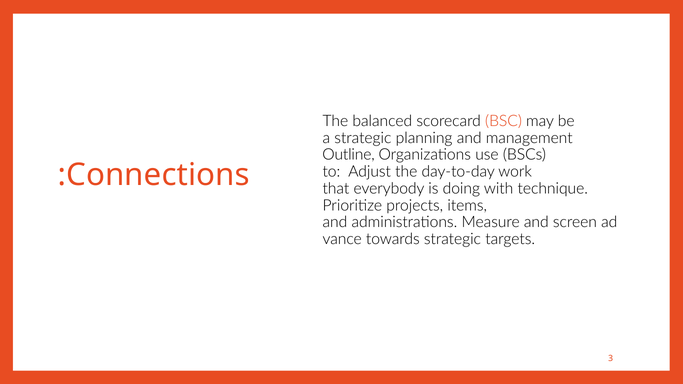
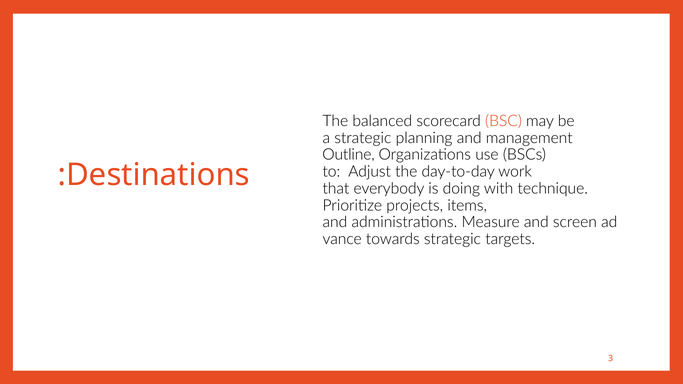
Connections: Connections -> Destinations (158, 175)
